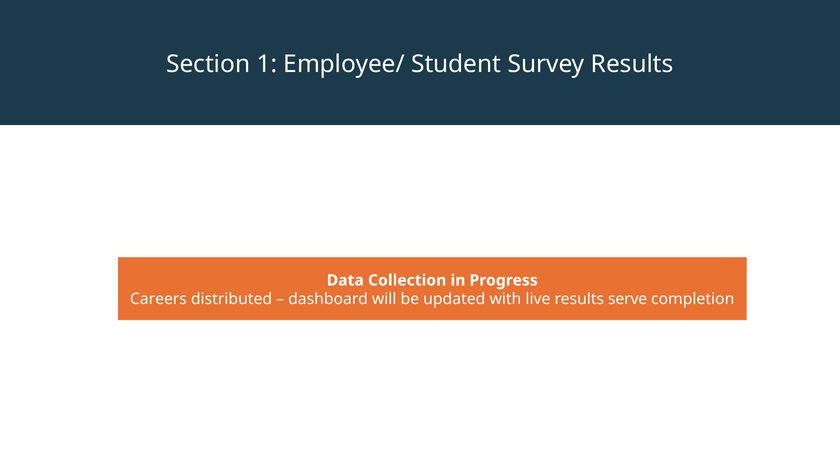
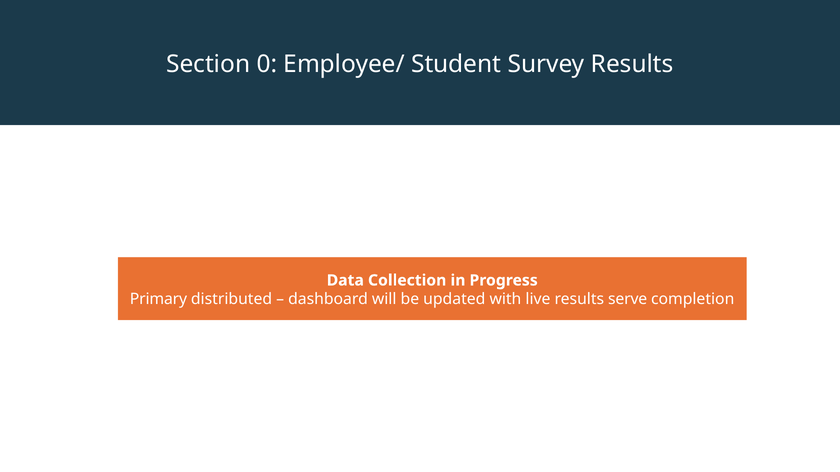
1: 1 -> 0 (267, 64)
Careers: Careers -> Primary (158, 300)
